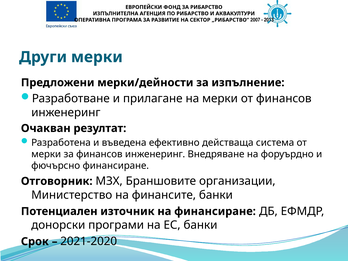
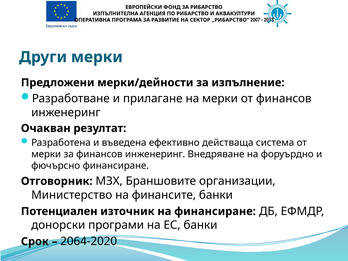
2021-2020: 2021-2020 -> 2064-2020 (89, 241)
